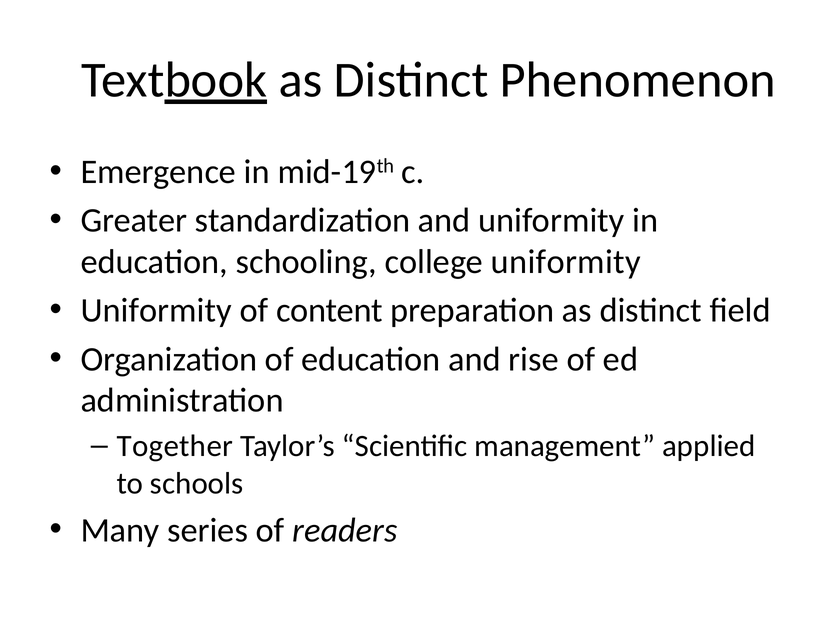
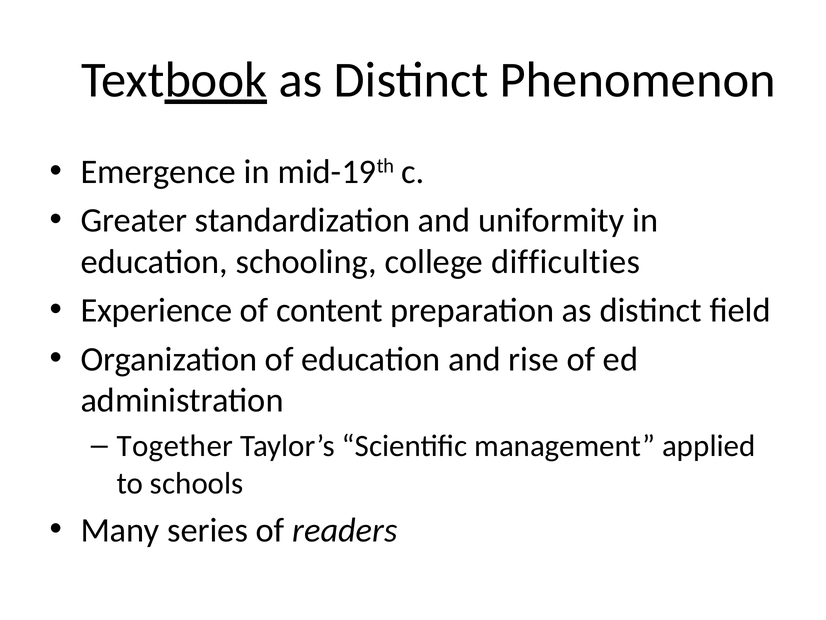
college uniformity: uniformity -> difficulties (566, 262)
Uniformity: Uniformity -> Experience (156, 310)
